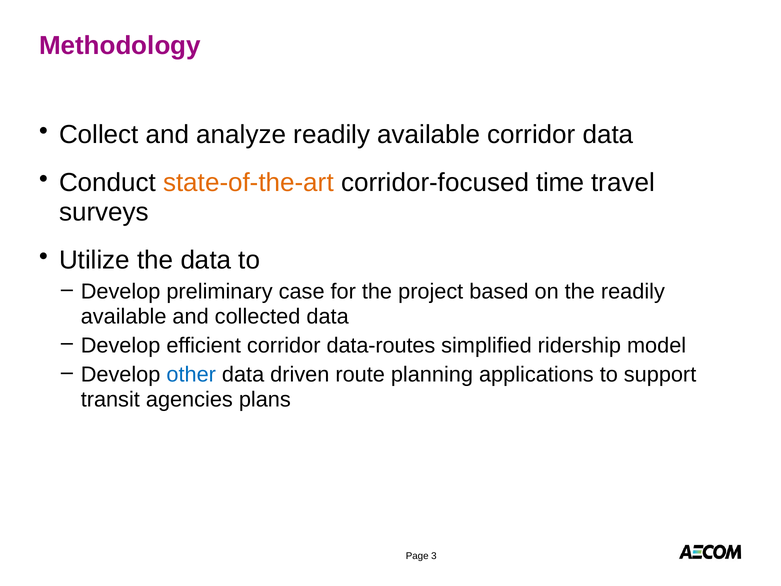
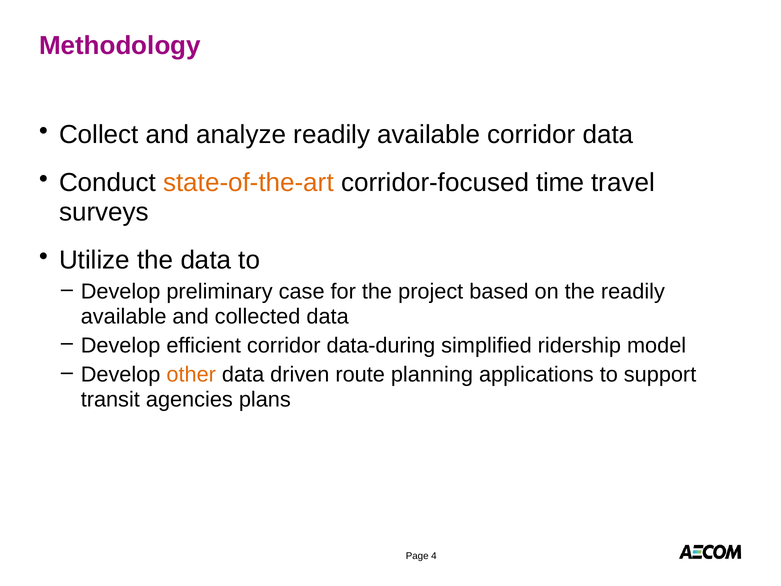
data-routes: data-routes -> data-during (381, 346)
other colour: blue -> orange (191, 375)
3: 3 -> 4 (434, 556)
